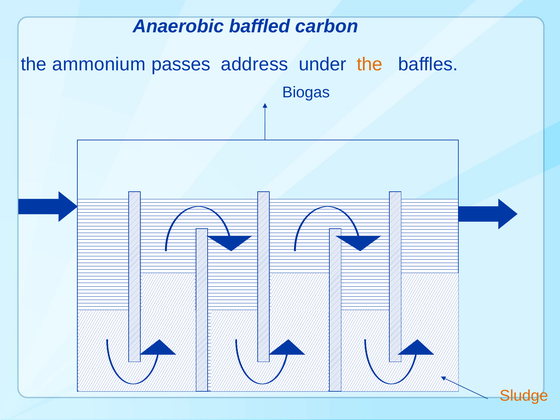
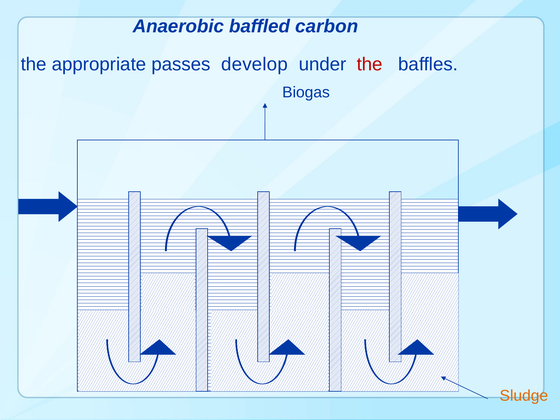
ammonium: ammonium -> appropriate (99, 64)
address: address -> develop (255, 64)
the colour: orange -> red (370, 64)
